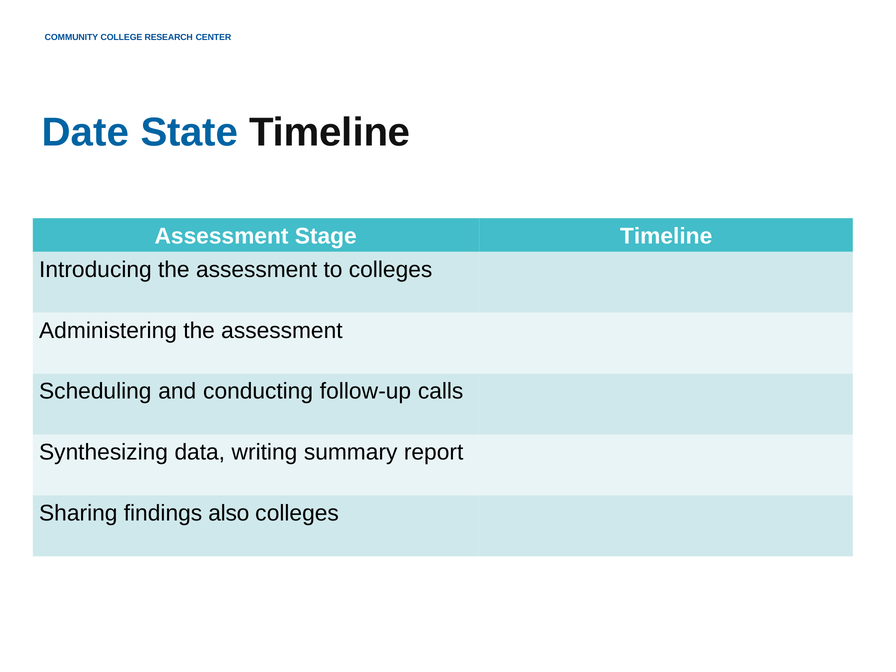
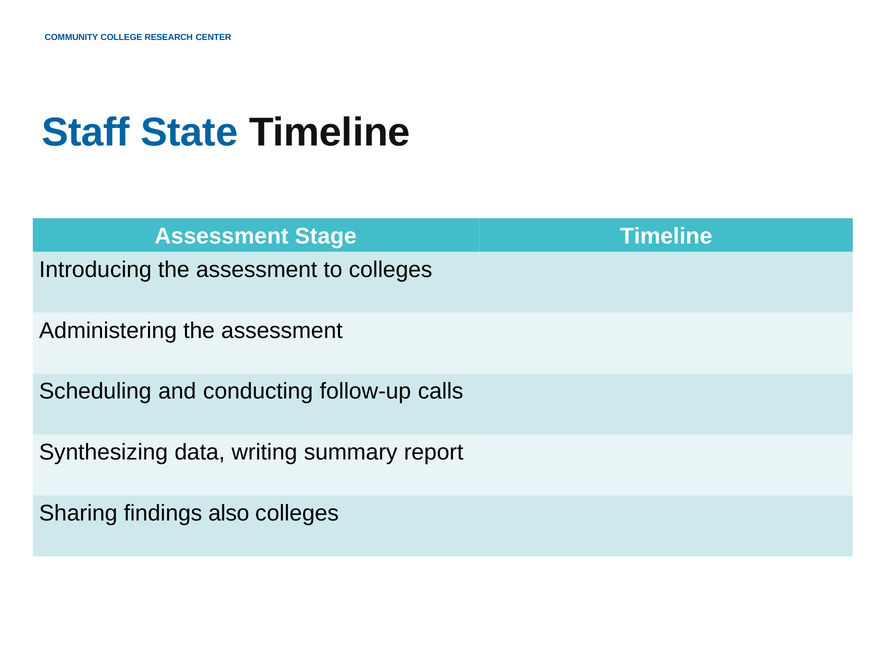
Date: Date -> Staff (86, 132)
